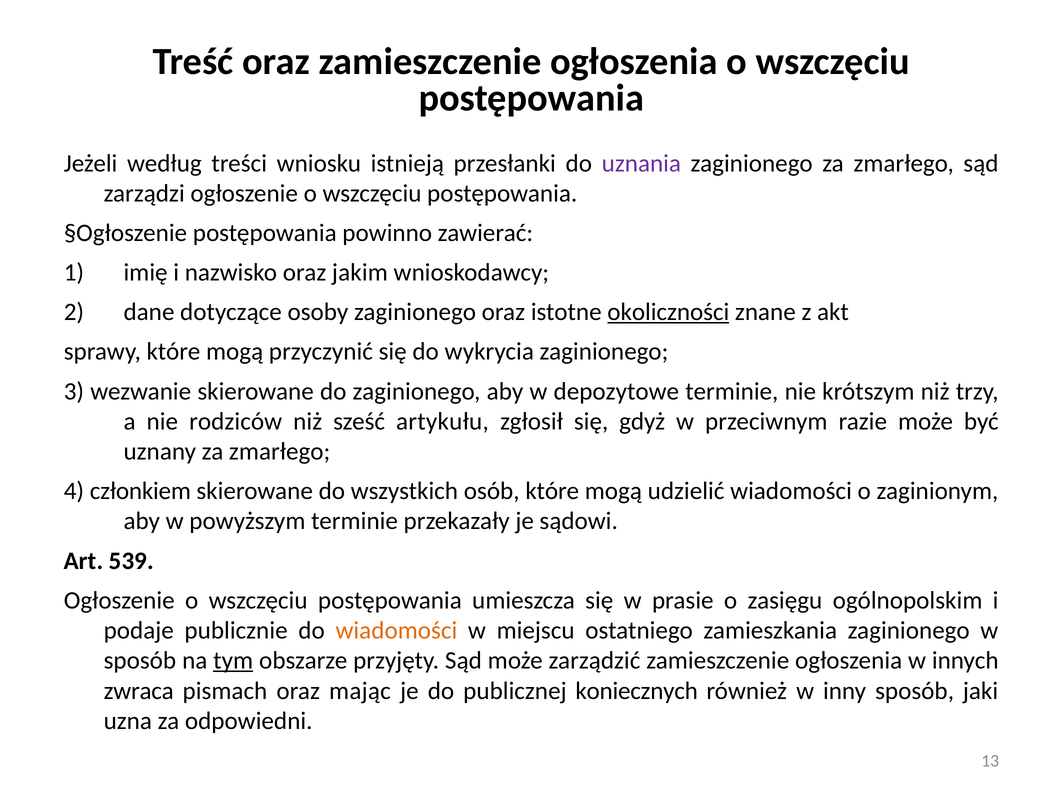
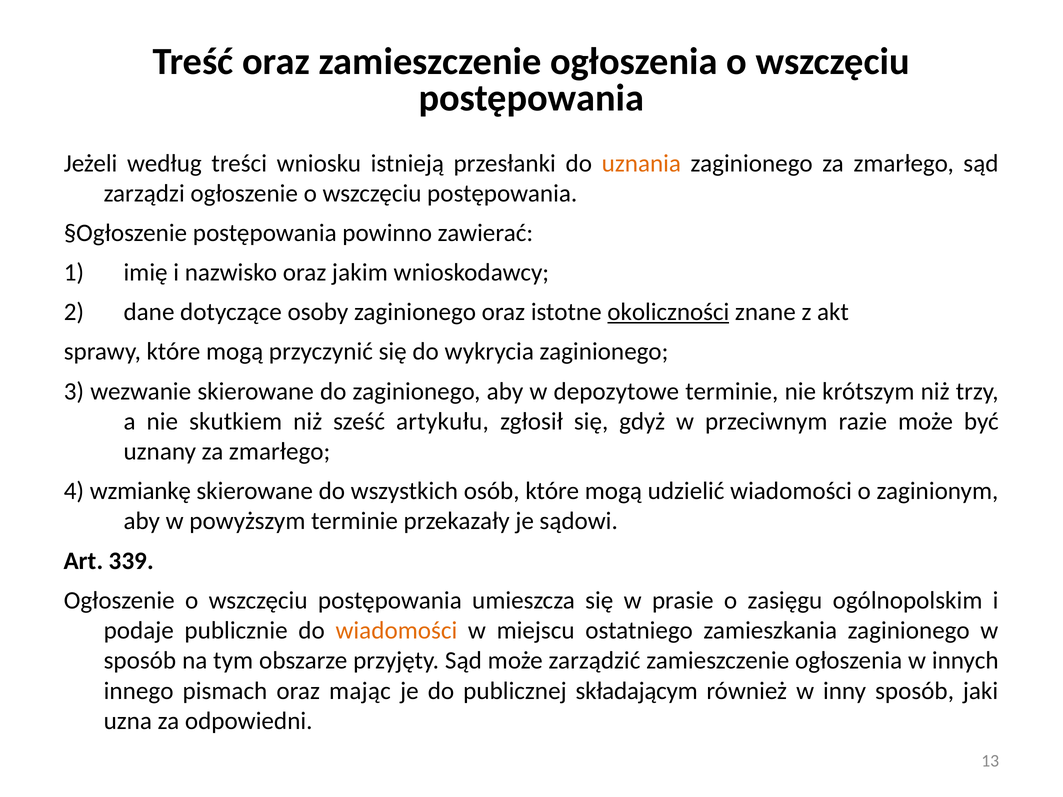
uznania colour: purple -> orange (641, 163)
rodziców: rodziców -> skutkiem (236, 422)
członkiem: członkiem -> wzmiankę (140, 491)
539: 539 -> 339 (131, 561)
tym underline: present -> none (233, 661)
zwraca: zwraca -> innego (139, 691)
koniecznych: koniecznych -> składającym (637, 691)
